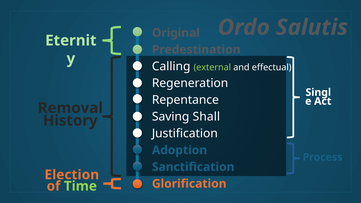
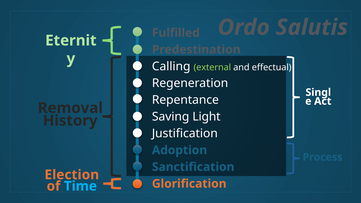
Original: Original -> Fulfilled (176, 33)
Shall: Shall -> Light (206, 117)
Time colour: light green -> light blue (80, 186)
